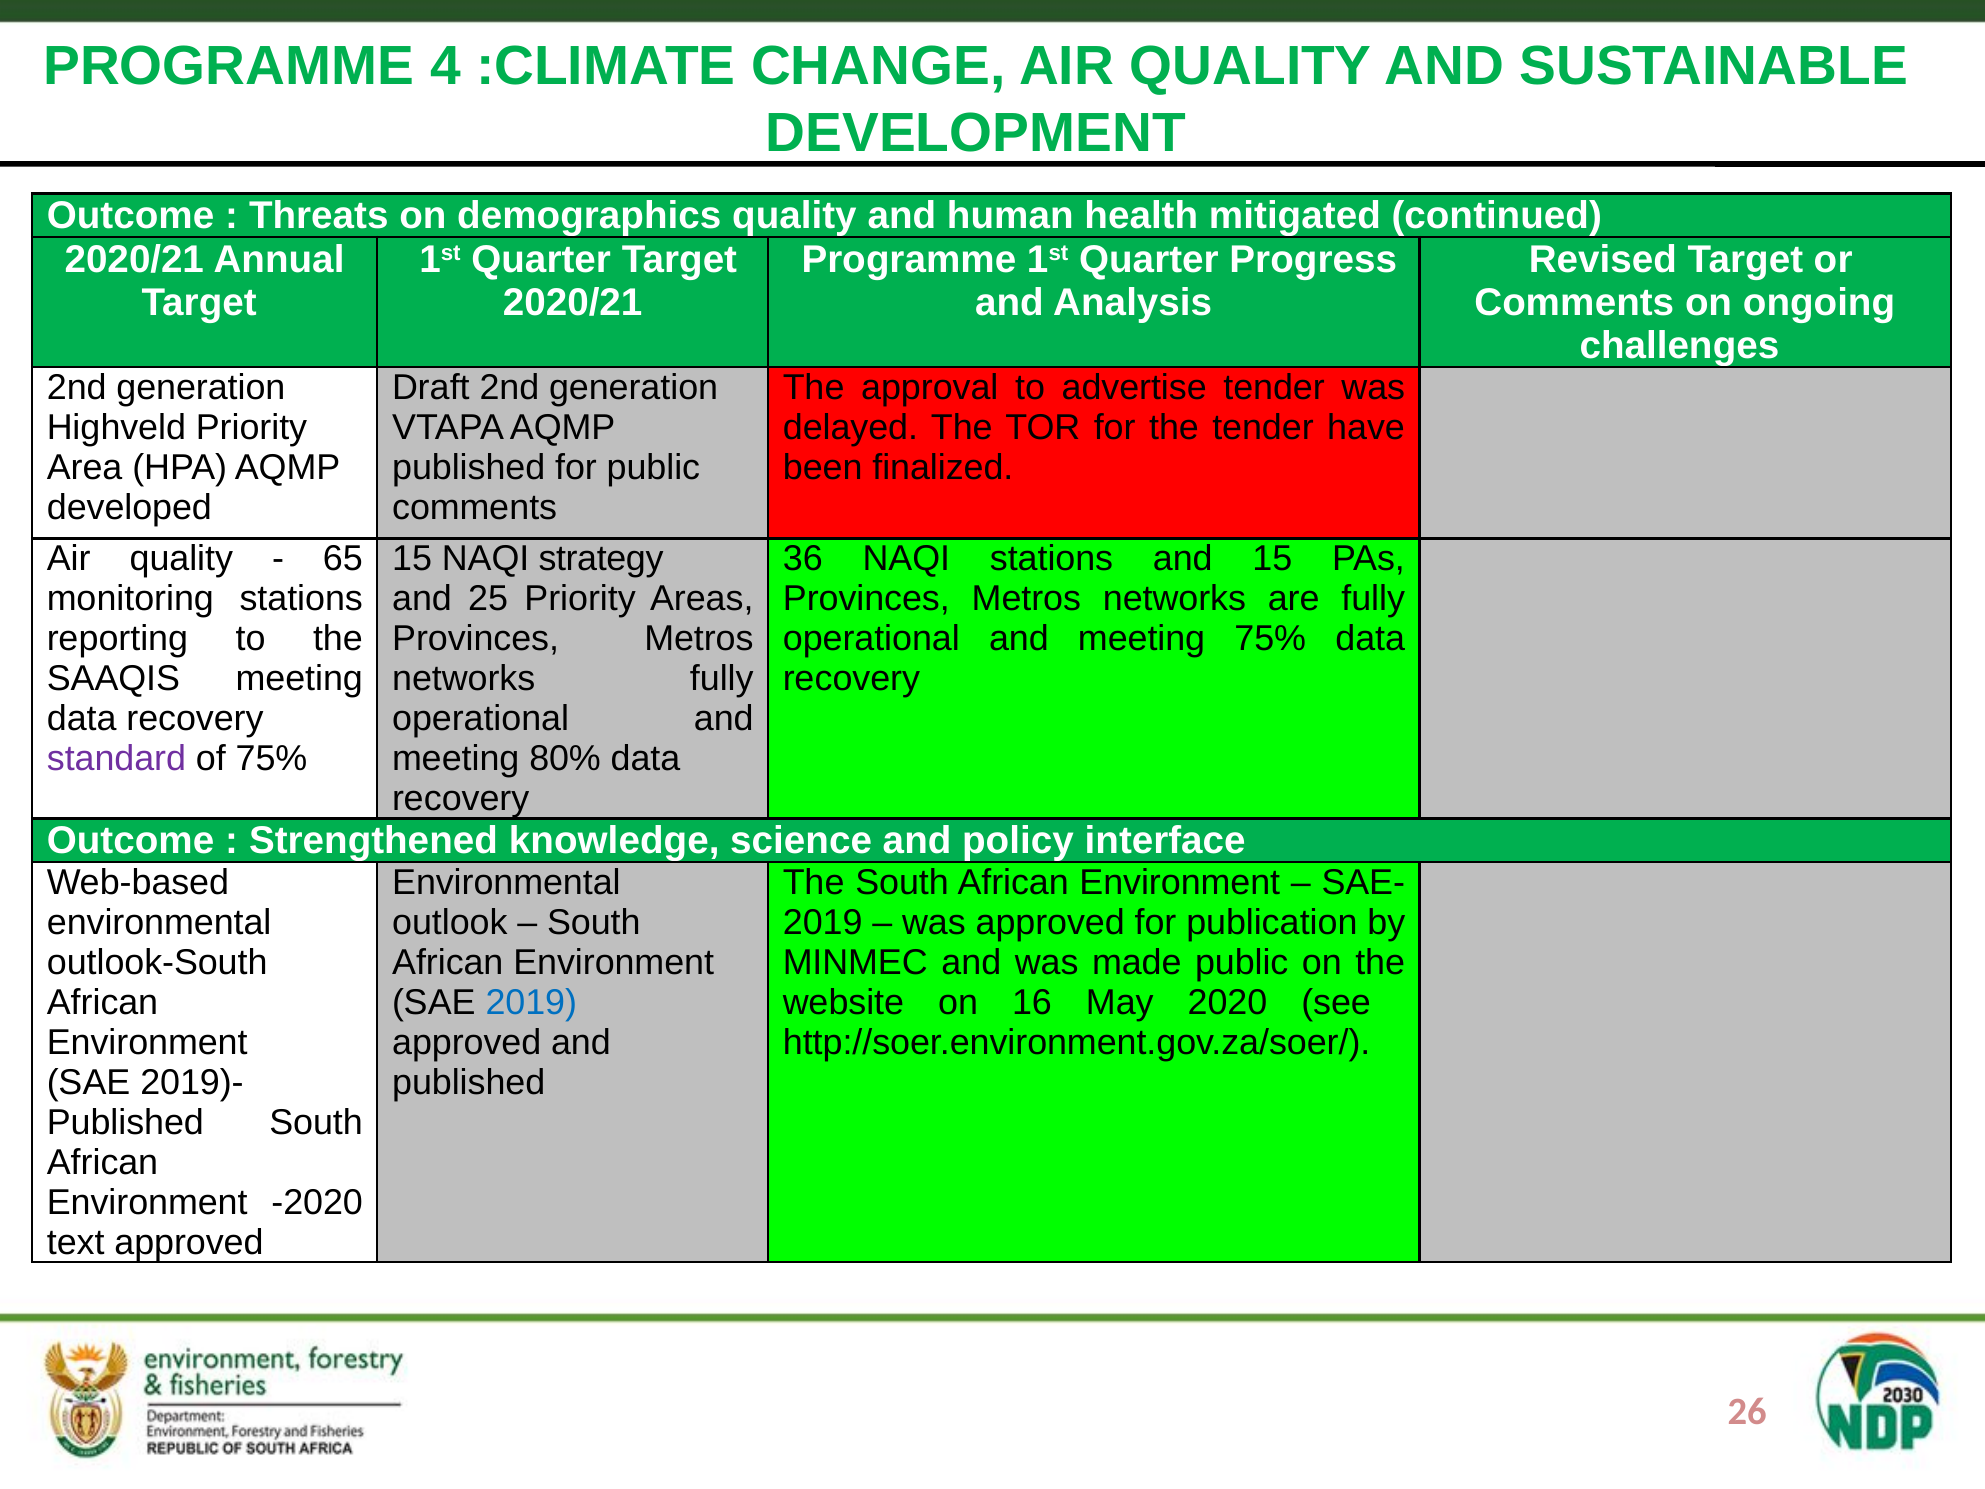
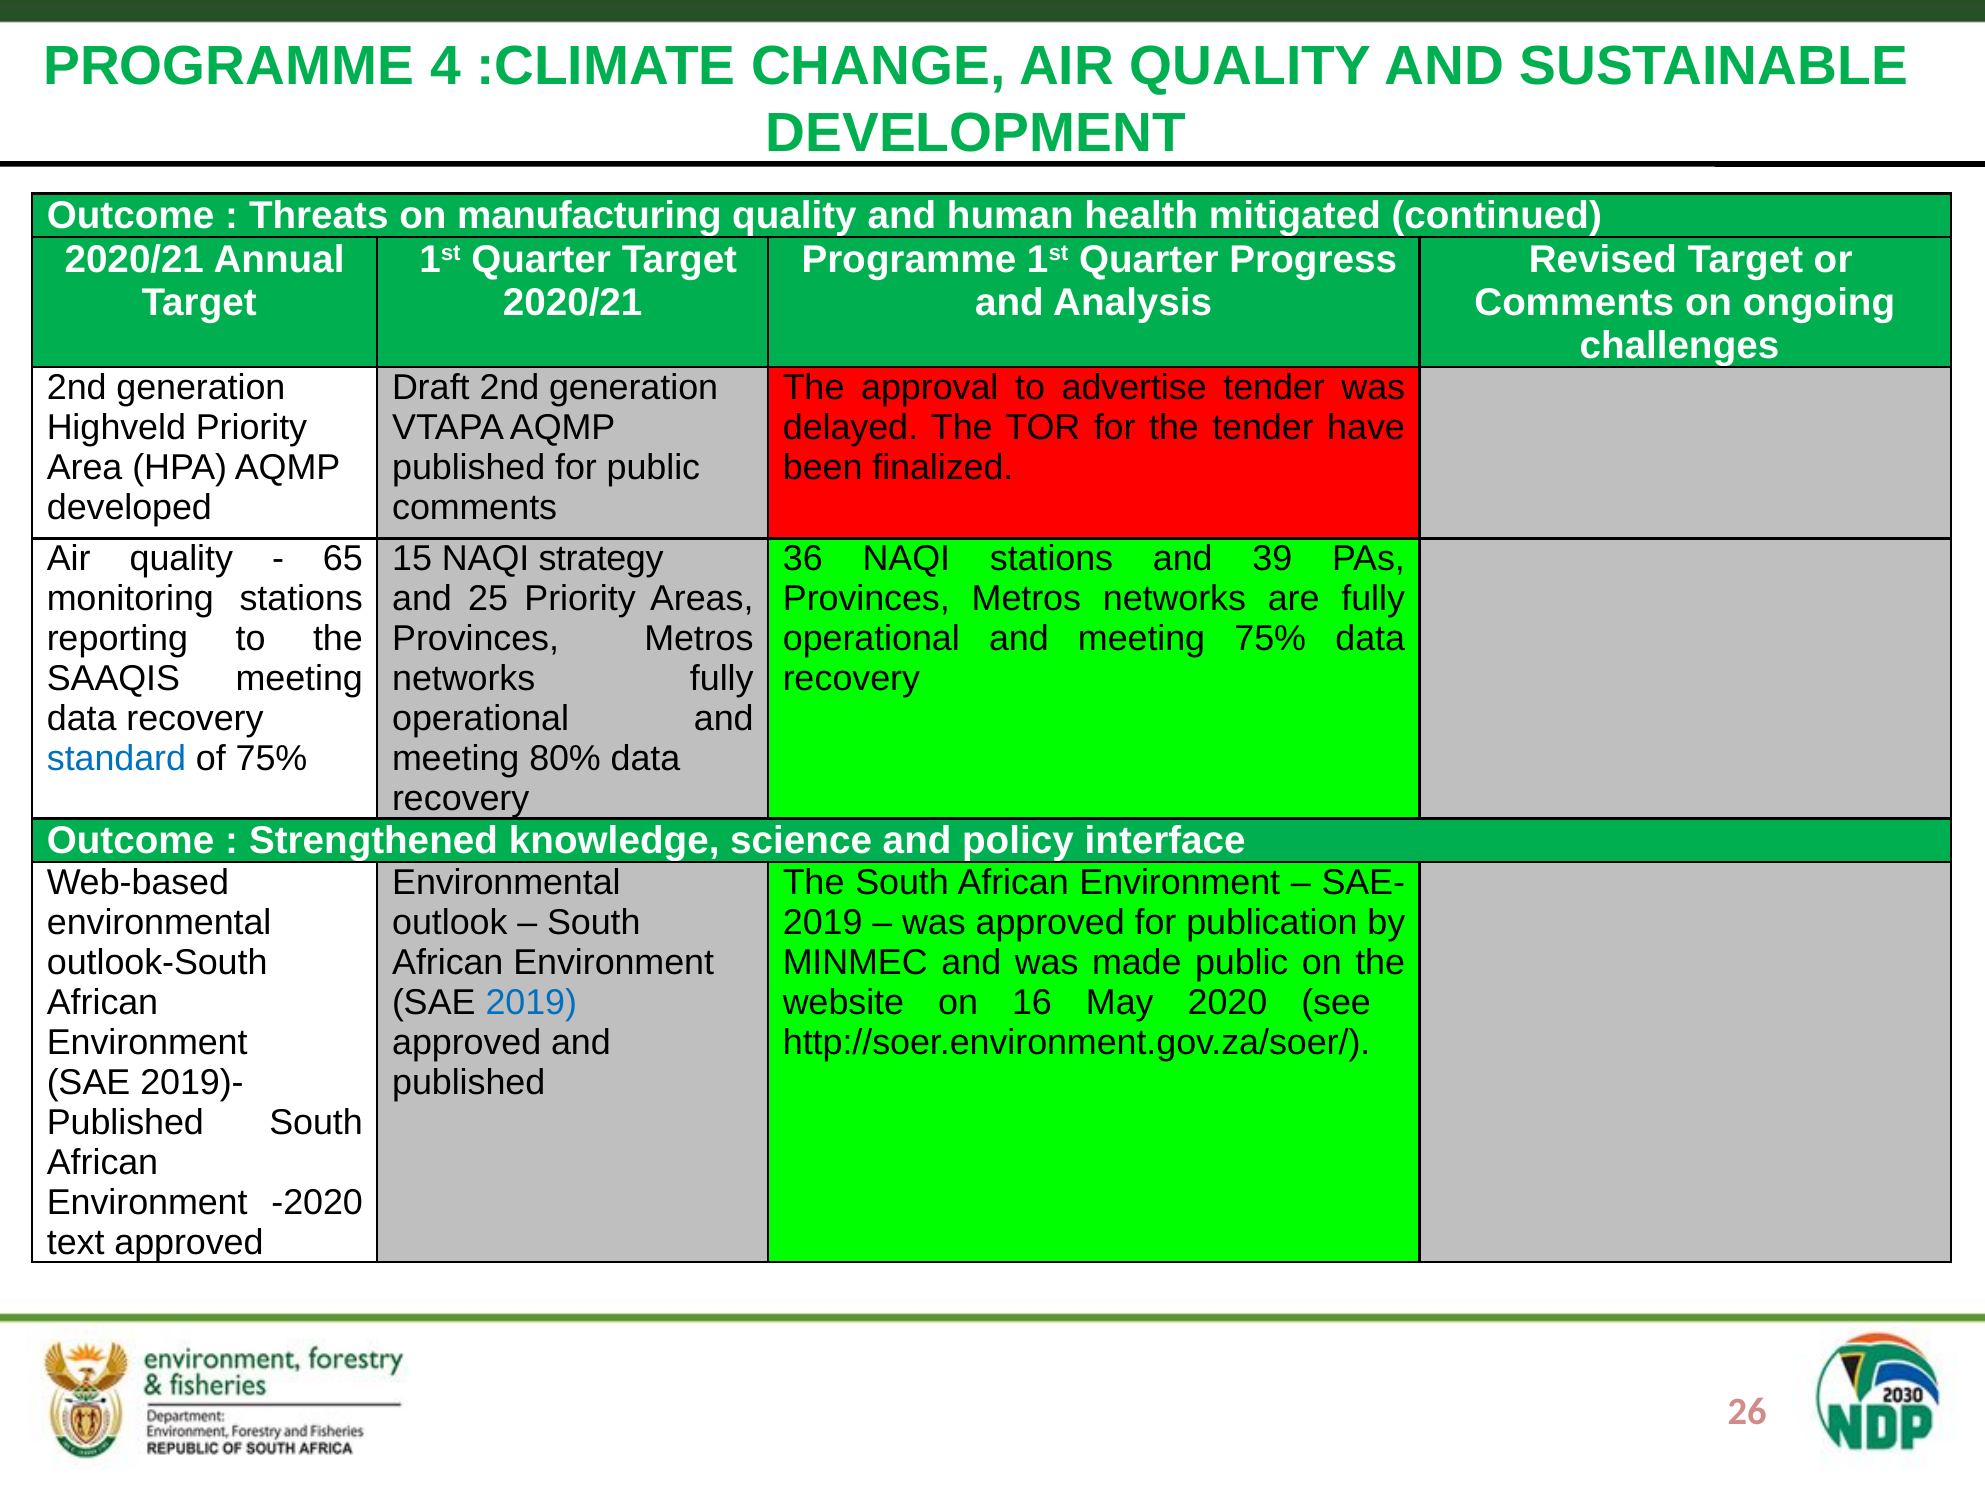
demographics: demographics -> manufacturing (589, 216)
and 15: 15 -> 39 (1272, 559)
standard colour: purple -> blue (116, 759)
